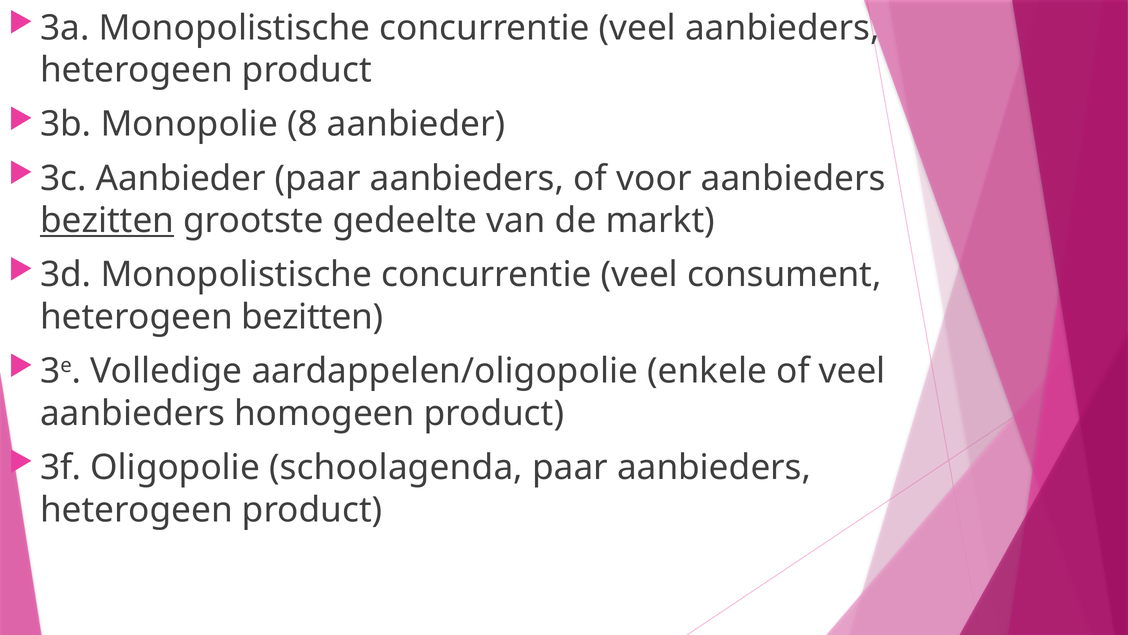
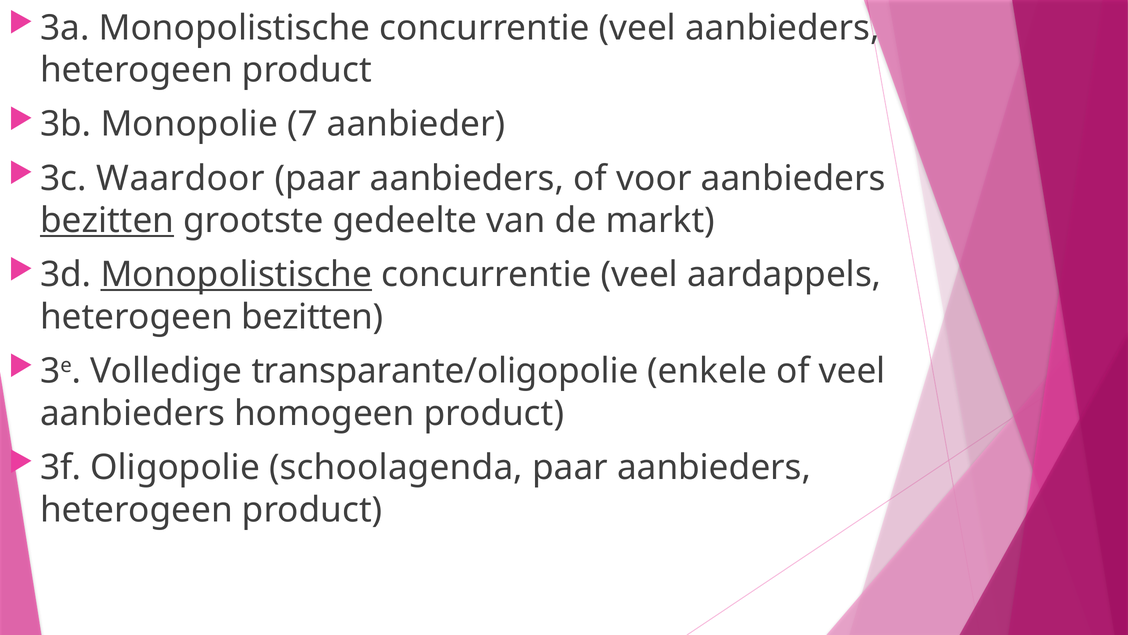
8: 8 -> 7 (302, 124)
3c Aanbieder: Aanbieder -> Waardoor (180, 178)
Monopolistische underline: none -> present (236, 275)
consument: consument -> aardappels (784, 275)
aardappelen/oligopolie: aardappelen/oligopolie -> transparante/oligopolie (445, 371)
